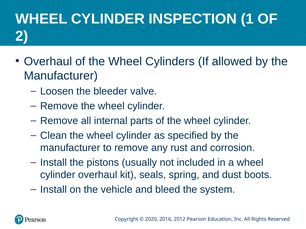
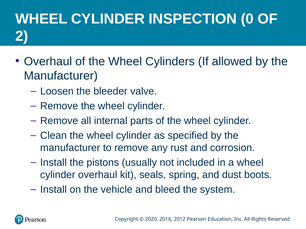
1: 1 -> 0 (247, 19)
